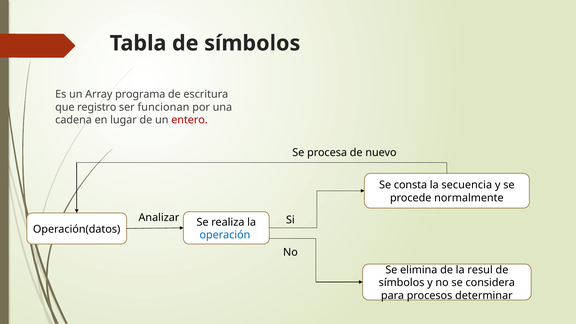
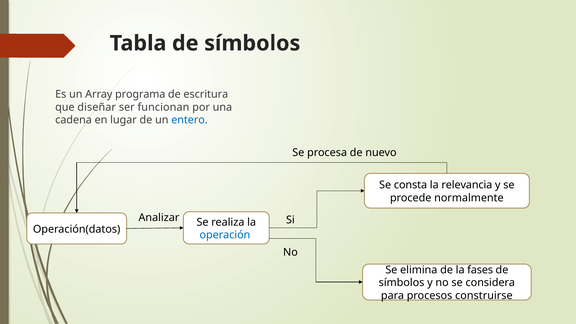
registro: registro -> diseñar (97, 107)
entero colour: red -> blue (189, 120)
secuencia: secuencia -> relevancia (467, 185)
resul: resul -> fases (480, 270)
determinar: determinar -> construirse (484, 296)
